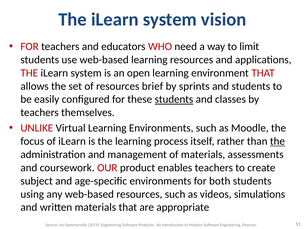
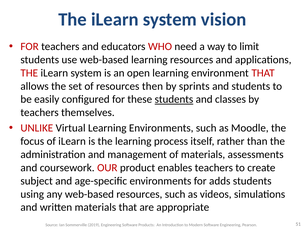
brief: brief -> then (152, 86)
the underline: present -> none (277, 141)
both: both -> adds (220, 181)
